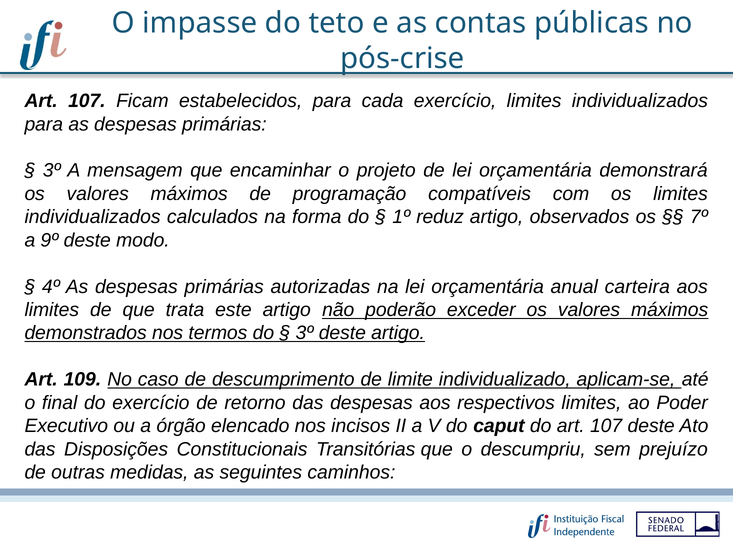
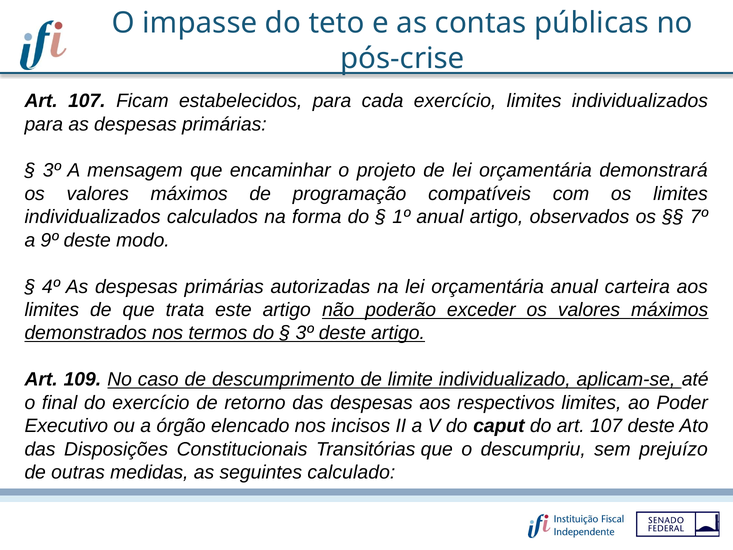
1º reduz: reduz -> anual (440, 217)
caminhos: caminhos -> calculado (351, 472)
